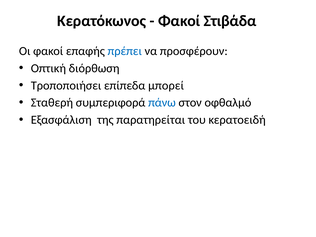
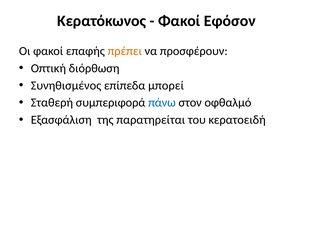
Στιβάδα: Στιβάδα -> Εφόσον (230, 21)
πρέπει colour: blue -> orange (125, 51)
Τροποποιήσει: Τροποποιήσει -> Συνηθισμένος (66, 86)
